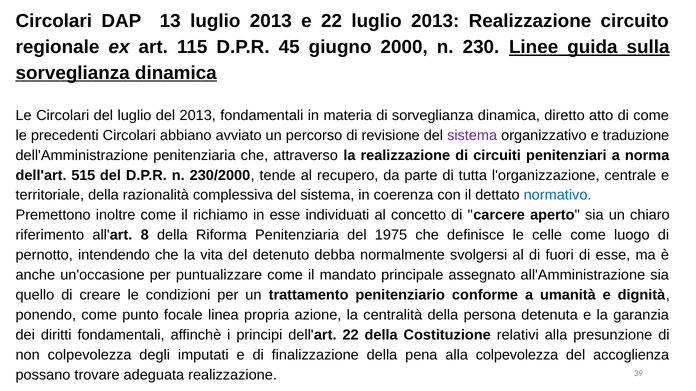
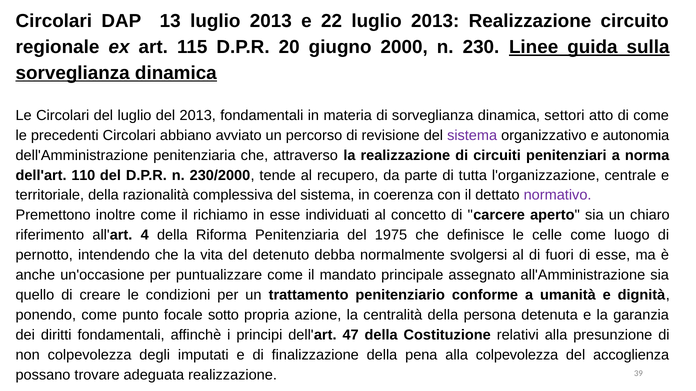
45: 45 -> 20 (289, 47)
diretto: diretto -> settori (564, 115)
traduzione: traduzione -> autonomia (636, 135)
515: 515 -> 110 (83, 175)
normativo colour: blue -> purple (558, 195)
8: 8 -> 4 (145, 235)
linea: linea -> sotto (223, 316)
dell'art 22: 22 -> 47 (351, 336)
